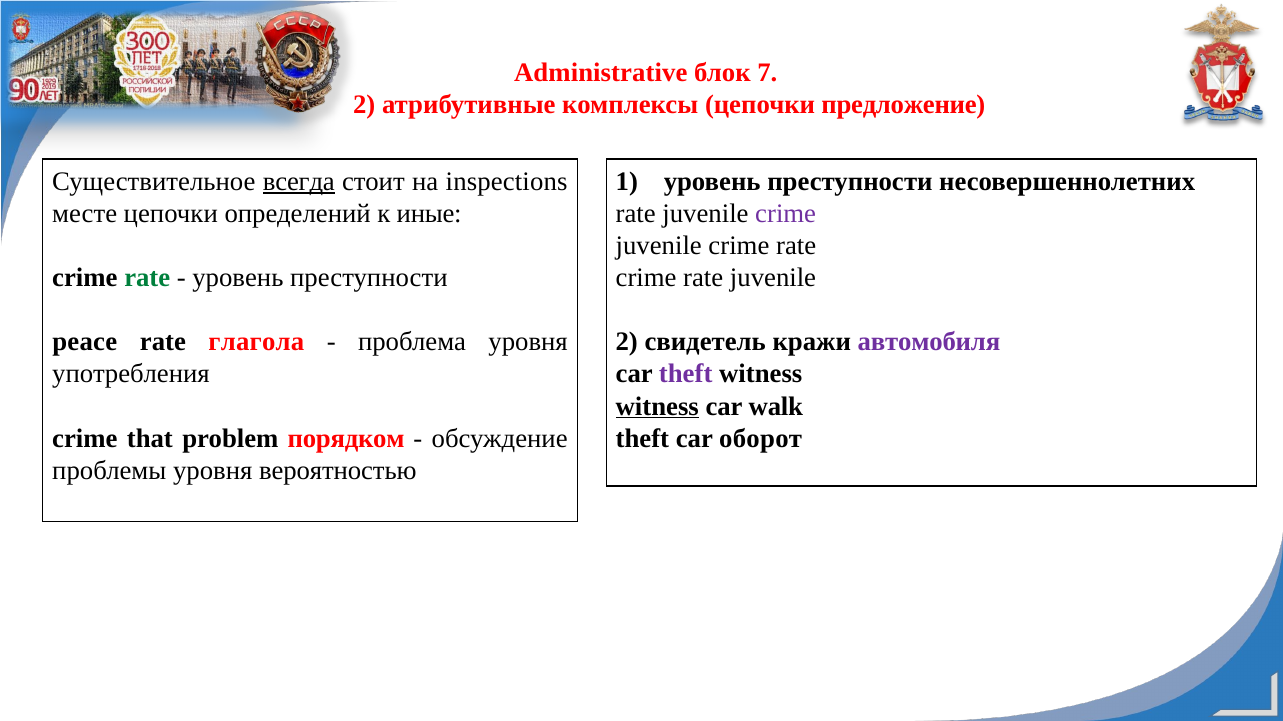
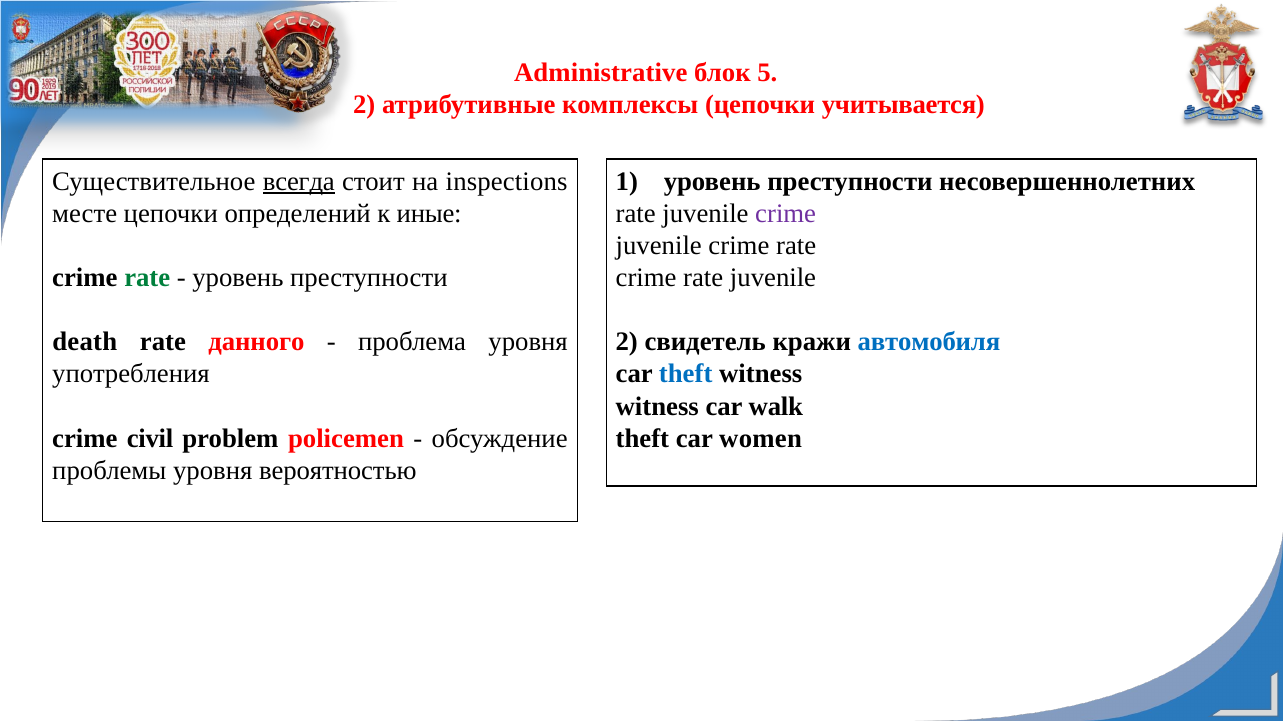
7: 7 -> 5 (767, 73)
предложение: предложение -> учитывается (903, 105)
peace: peace -> death (85, 342)
глагола: глагола -> данного (256, 342)
автомобиля colour: purple -> blue (929, 342)
theft colour: purple -> blue (686, 374)
witness underline: present -> none (657, 407)
that: that -> civil (150, 439)
порядком: порядком -> policemen (346, 439)
оборот: оборот -> women (761, 439)
